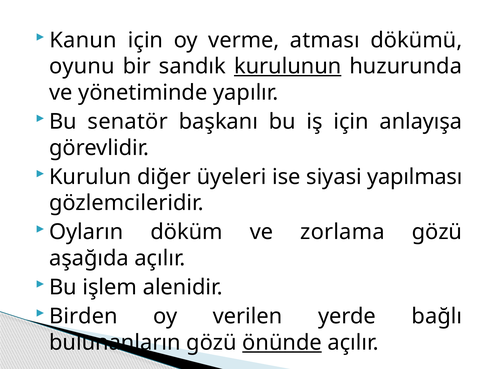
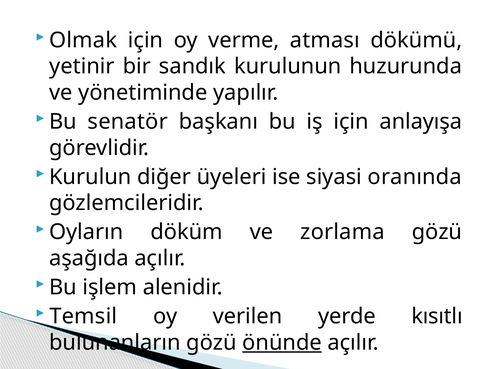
Kanun: Kanun -> Olmak (83, 40)
oyunu: oyunu -> yetinir (82, 66)
kurulunun underline: present -> none (288, 66)
yapılması: yapılması -> oranında (415, 177)
Birden: Birden -> Temsil (83, 316)
bağlı: bağlı -> kısıtlı (437, 316)
